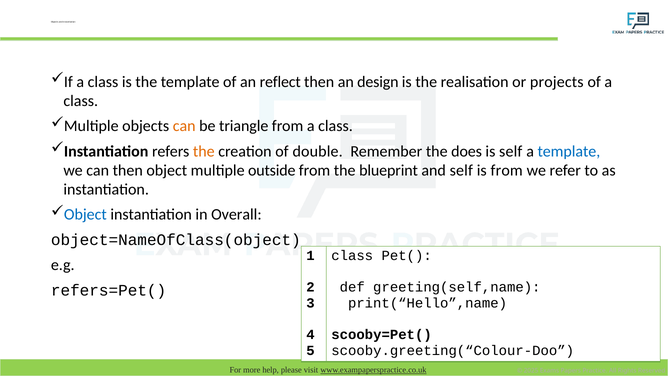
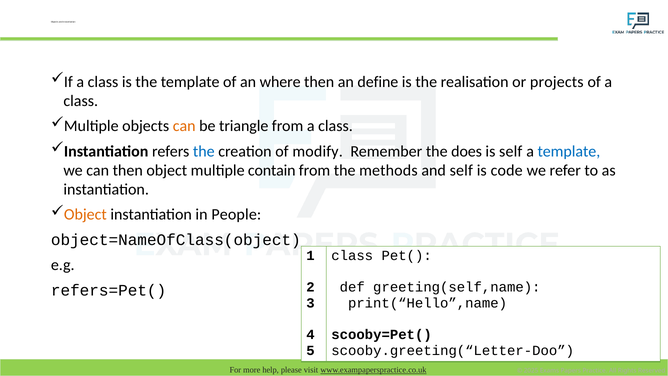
reflect: reflect -> where (280, 82)
design: design -> define (378, 82)
the colour: orange -> blue (204, 151)
double: double -> modify (318, 151)
outside: outside -> contain (272, 170)
blueprint: blueprint -> methods (388, 170)
is from: from -> code (507, 170)
Object colour: blue -> orange (85, 214)
Overall: Overall -> People (236, 214)
scooby.greeting(“Colour-Doo: scooby.greeting(“Colour-Doo -> scooby.greeting(“Letter-Doo (453, 350)
